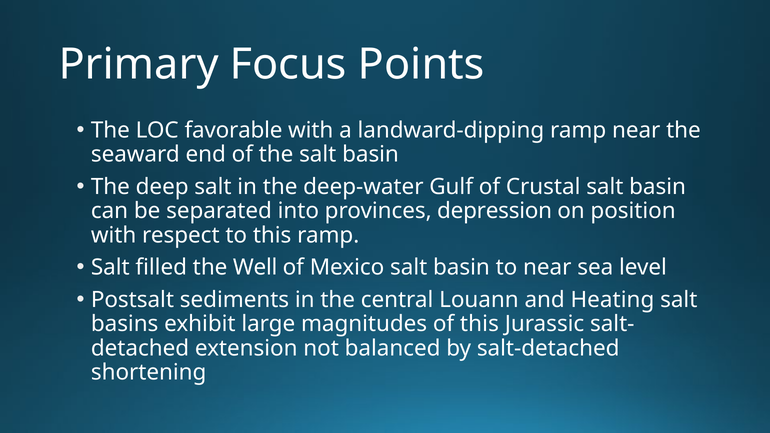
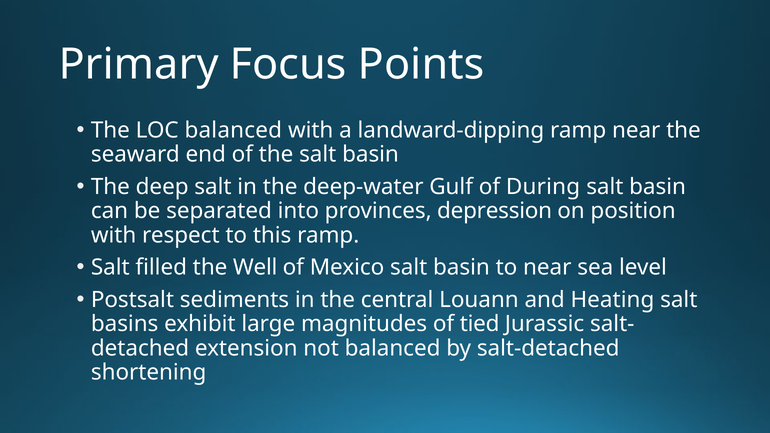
LOC favorable: favorable -> balanced (233, 130)
Crustal: Crustal -> During (543, 187)
of this: this -> tied (480, 324)
